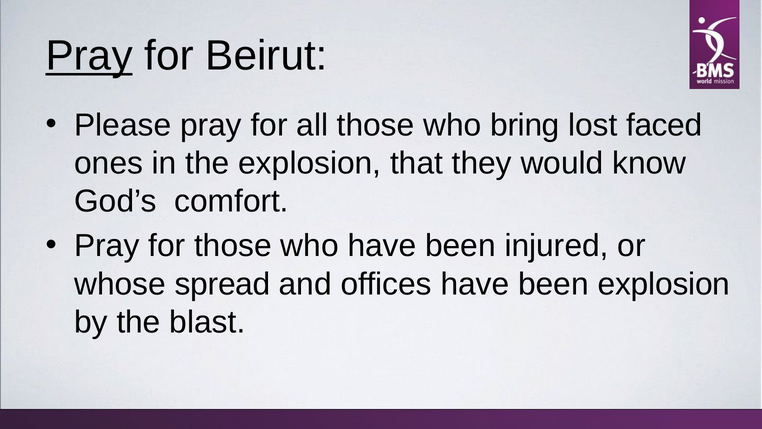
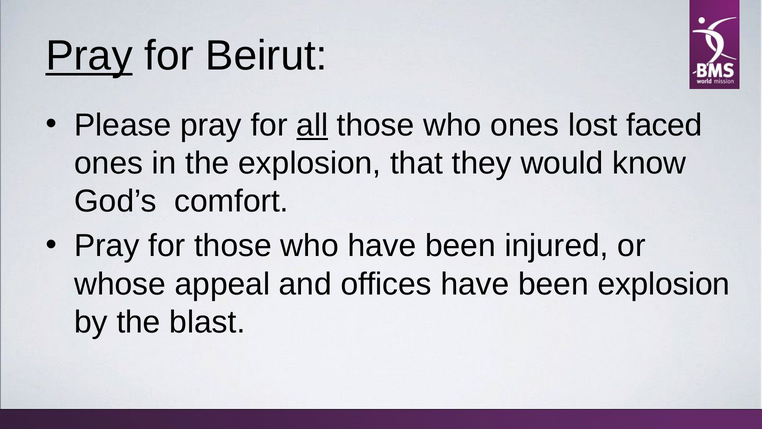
all underline: none -> present (312, 125)
who bring: bring -> ones (525, 125)
spread: spread -> appeal (222, 284)
